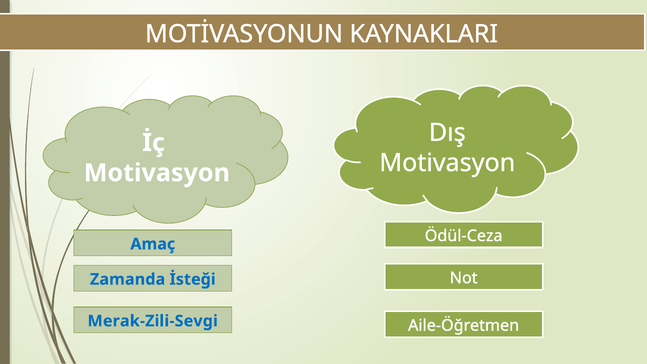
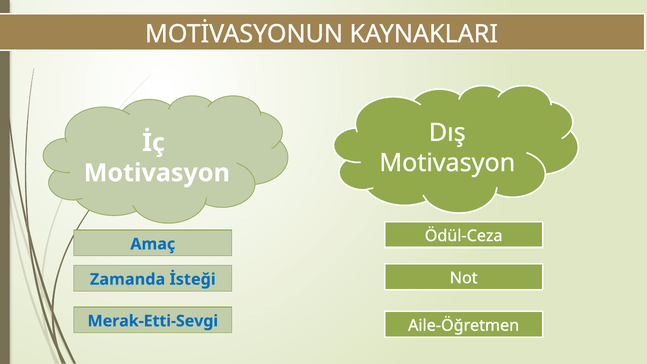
Merak-Zili-Sevgi: Merak-Zili-Sevgi -> Merak-Etti-Sevgi (153, 321)
